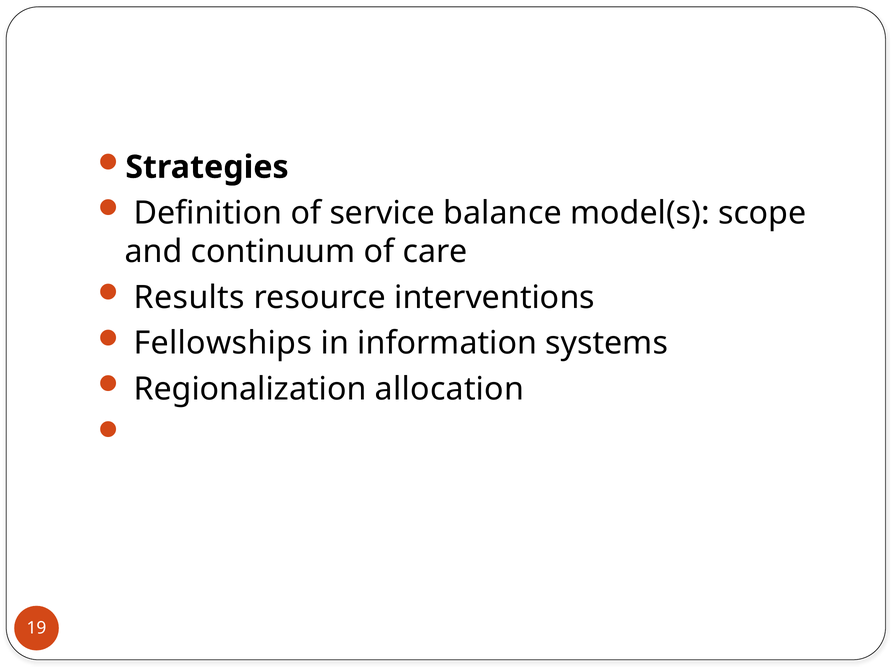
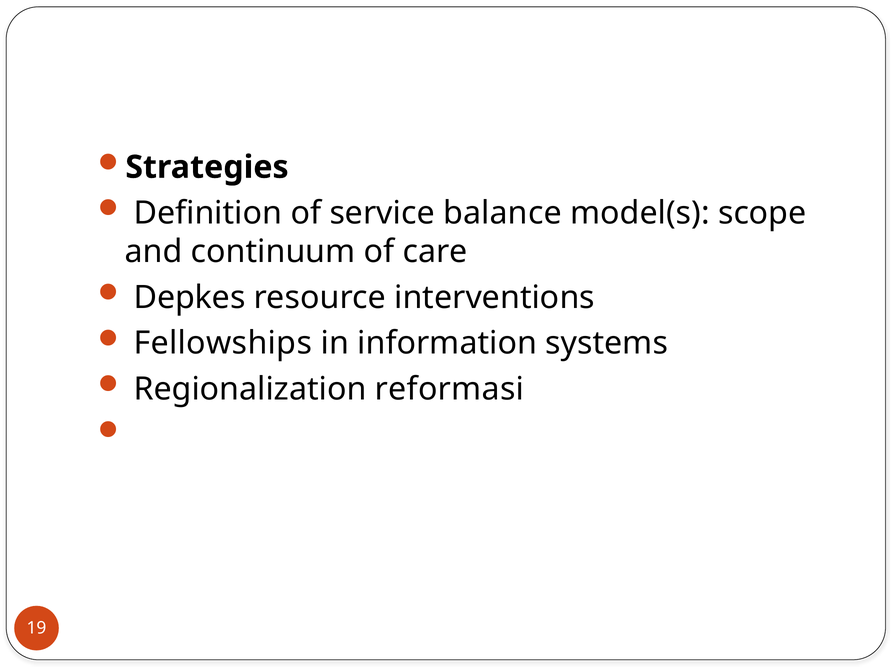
Results: Results -> Depkes (190, 297)
allocation: allocation -> reformasi (449, 389)
